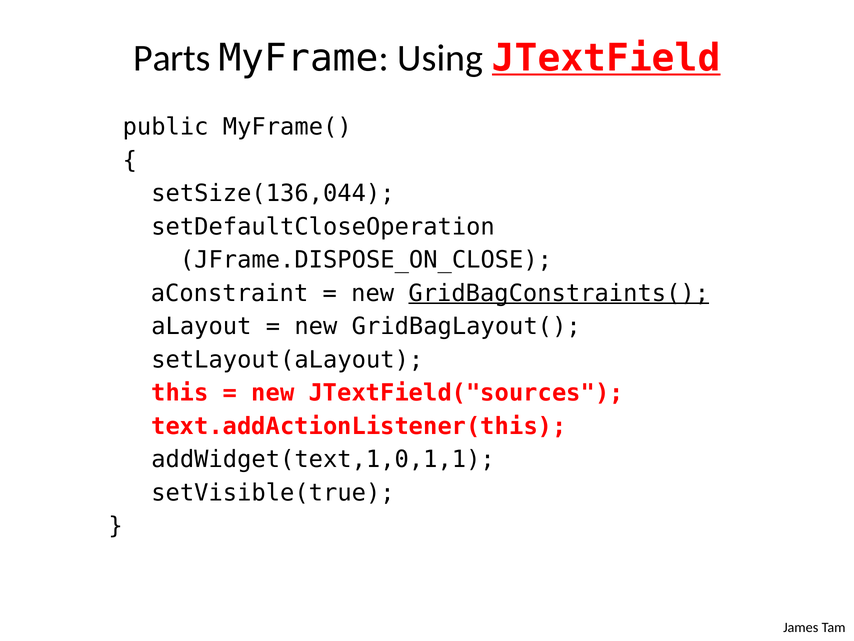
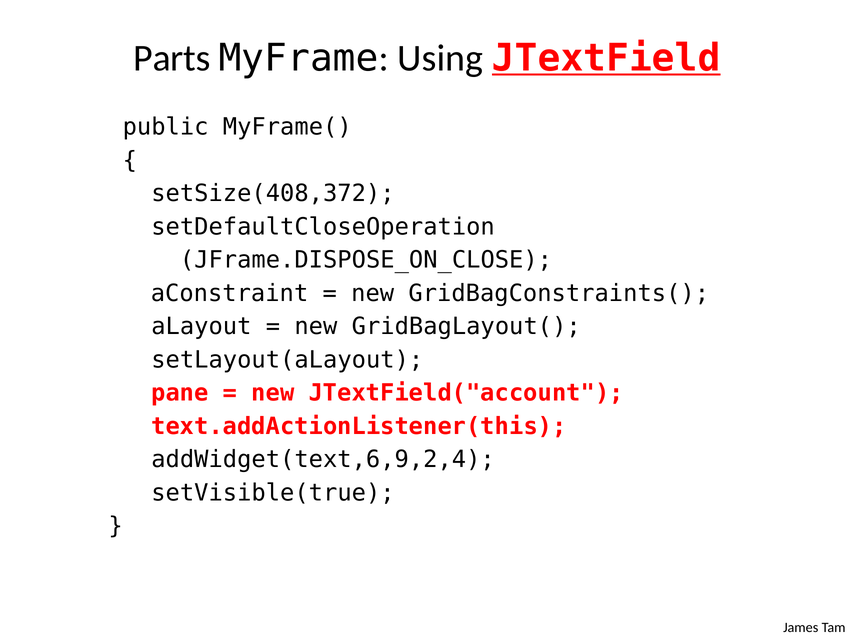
setSize(136,044: setSize(136,044 -> setSize(408,372 (273, 193)
GridBagConstraints( underline: present -> none (559, 293)
this: this -> pane (180, 393)
JTextField("sources: JTextField("sources -> JTextField("account (466, 393)
addWidget(text,1,0,1,1: addWidget(text,1,0,1,1 -> addWidget(text,6,9,2,4 (323, 459)
